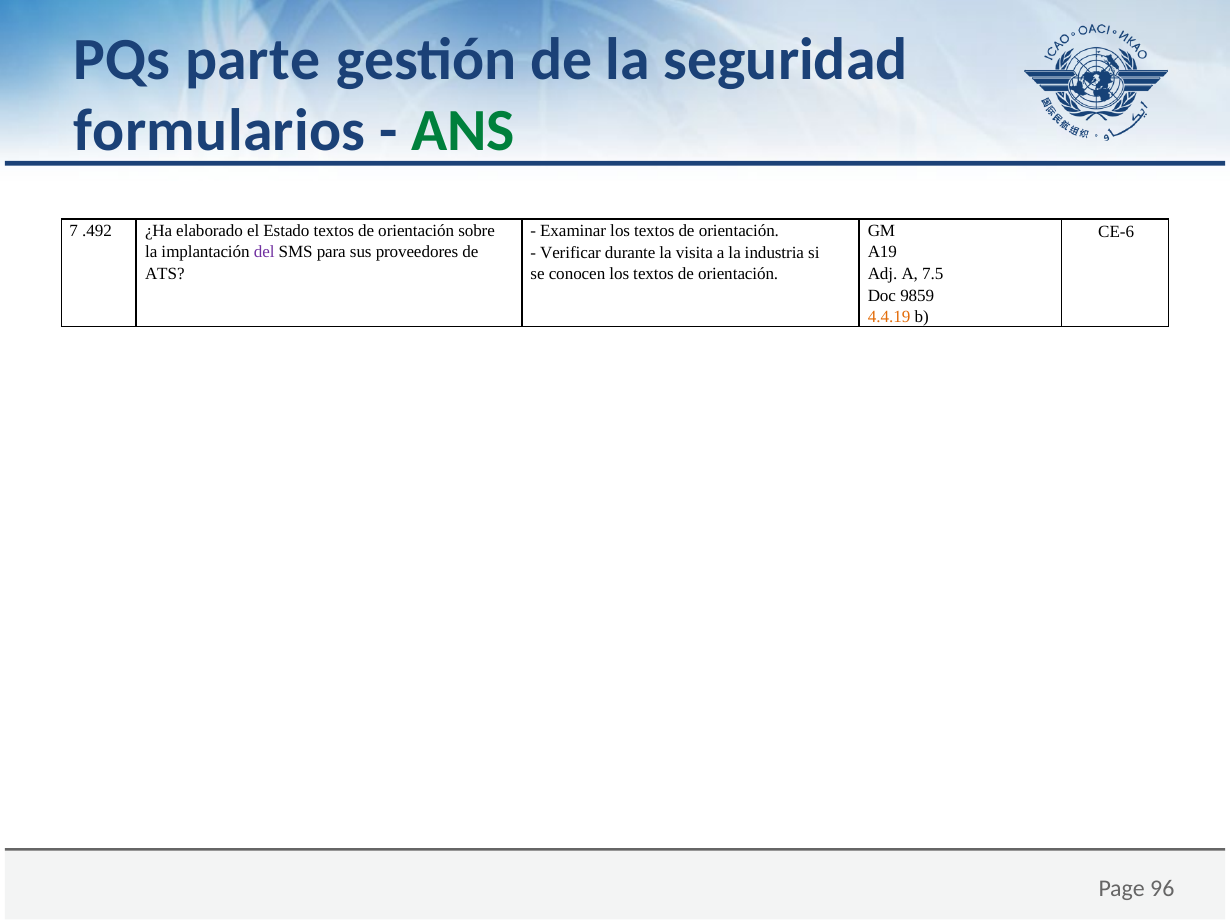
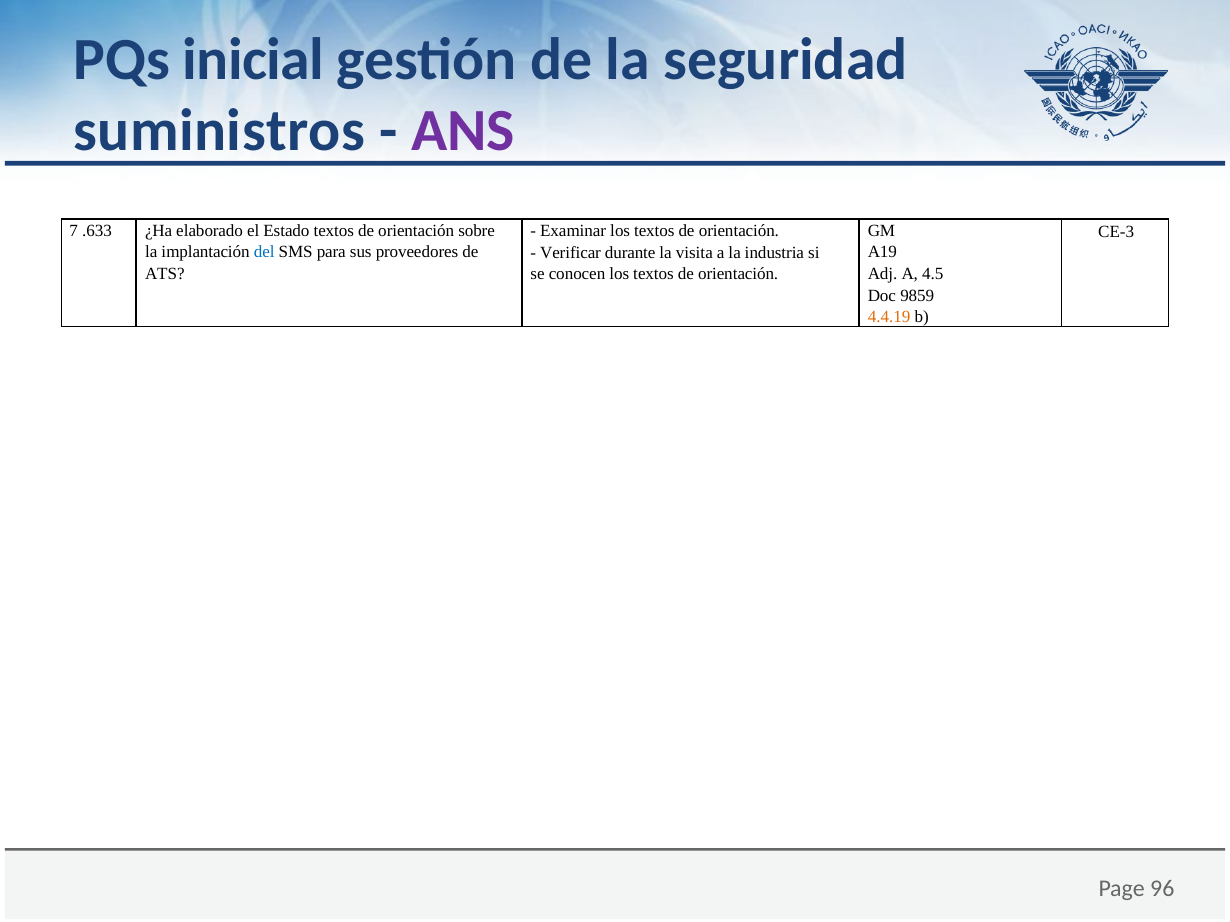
parte: parte -> inicial (254, 59)
formularios: formularios -> suministros (220, 131)
ANS colour: green -> purple (463, 131)
.492: .492 -> .633 (97, 231)
CE-6: CE-6 -> CE-3 (1116, 232)
del colour: purple -> blue (264, 252)
7.5: 7.5 -> 4.5 (933, 274)
